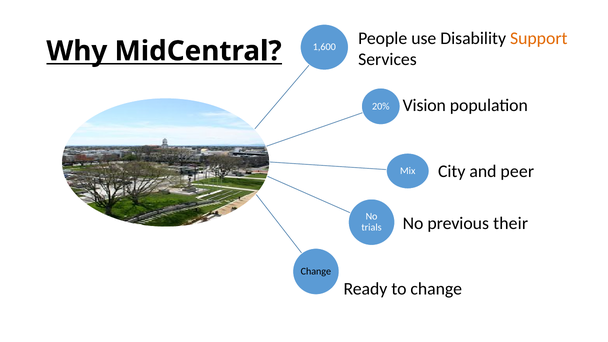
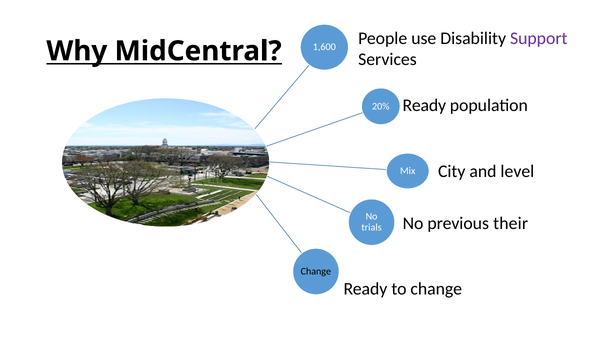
Support colour: orange -> purple (539, 38)
Vision: Vision -> Ready (424, 105)
peer: peer -> level (517, 172)
